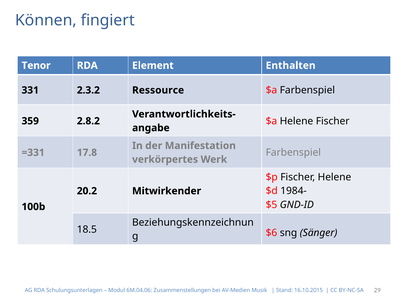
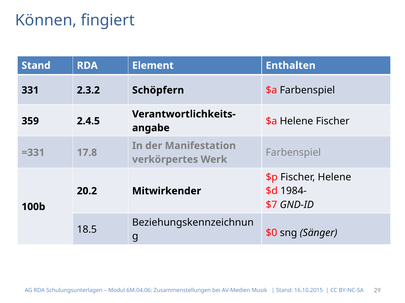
Tenor: Tenor -> Stand (36, 66)
Ressource: Ressource -> Schöpfern (158, 90)
2.8.2: 2.8.2 -> 2.4.5 (88, 121)
$5: $5 -> $7 (272, 205)
$6: $6 -> $0 (272, 233)
